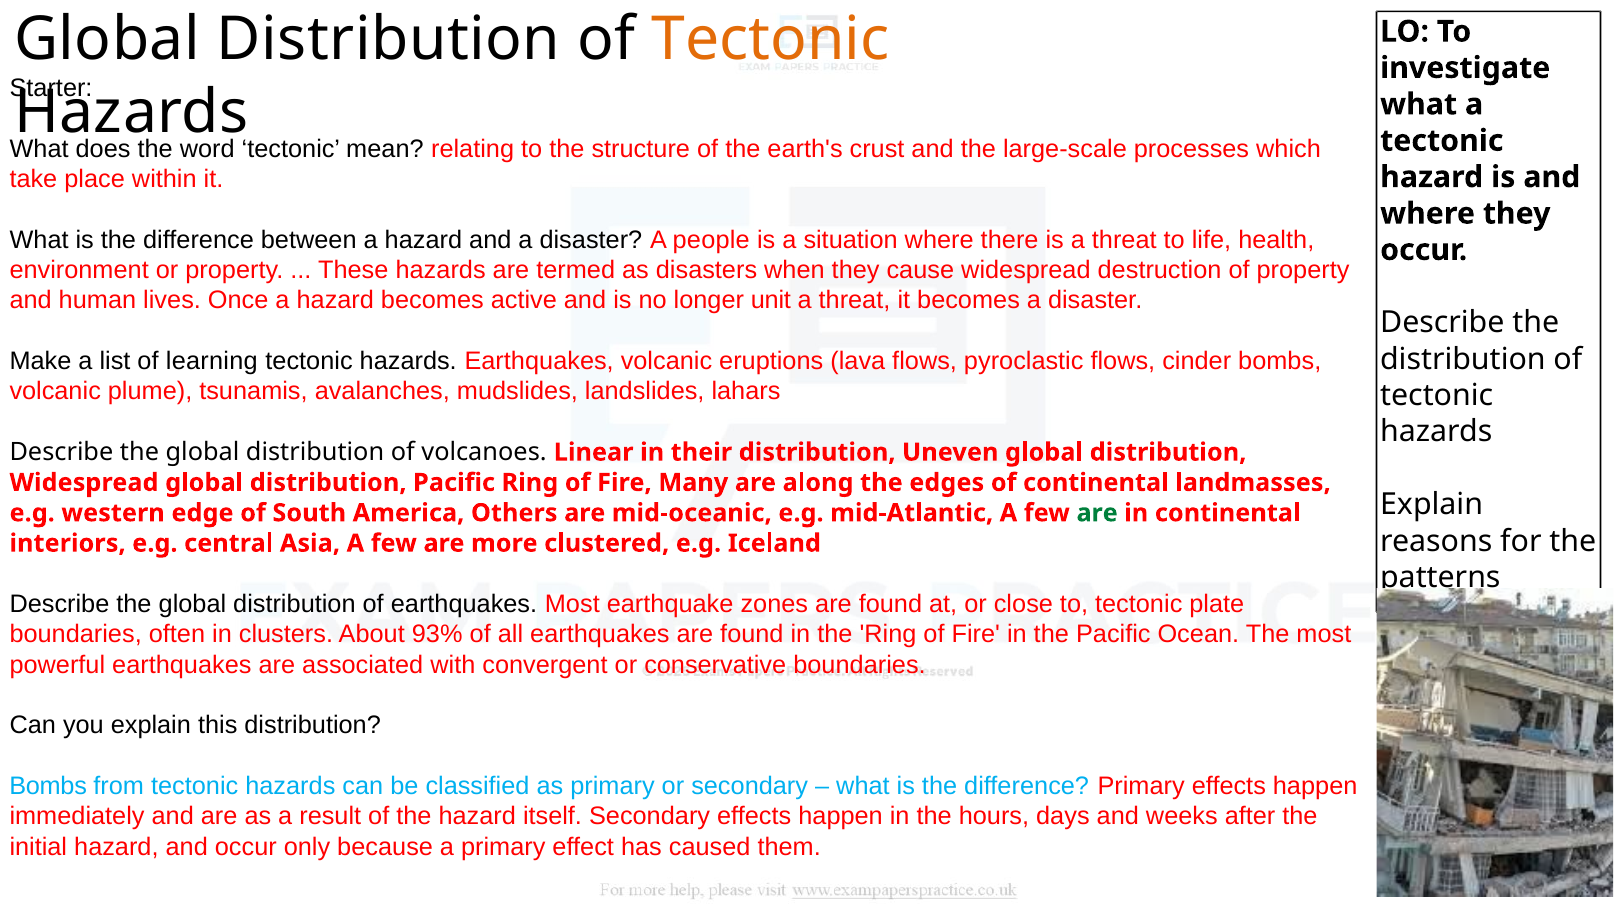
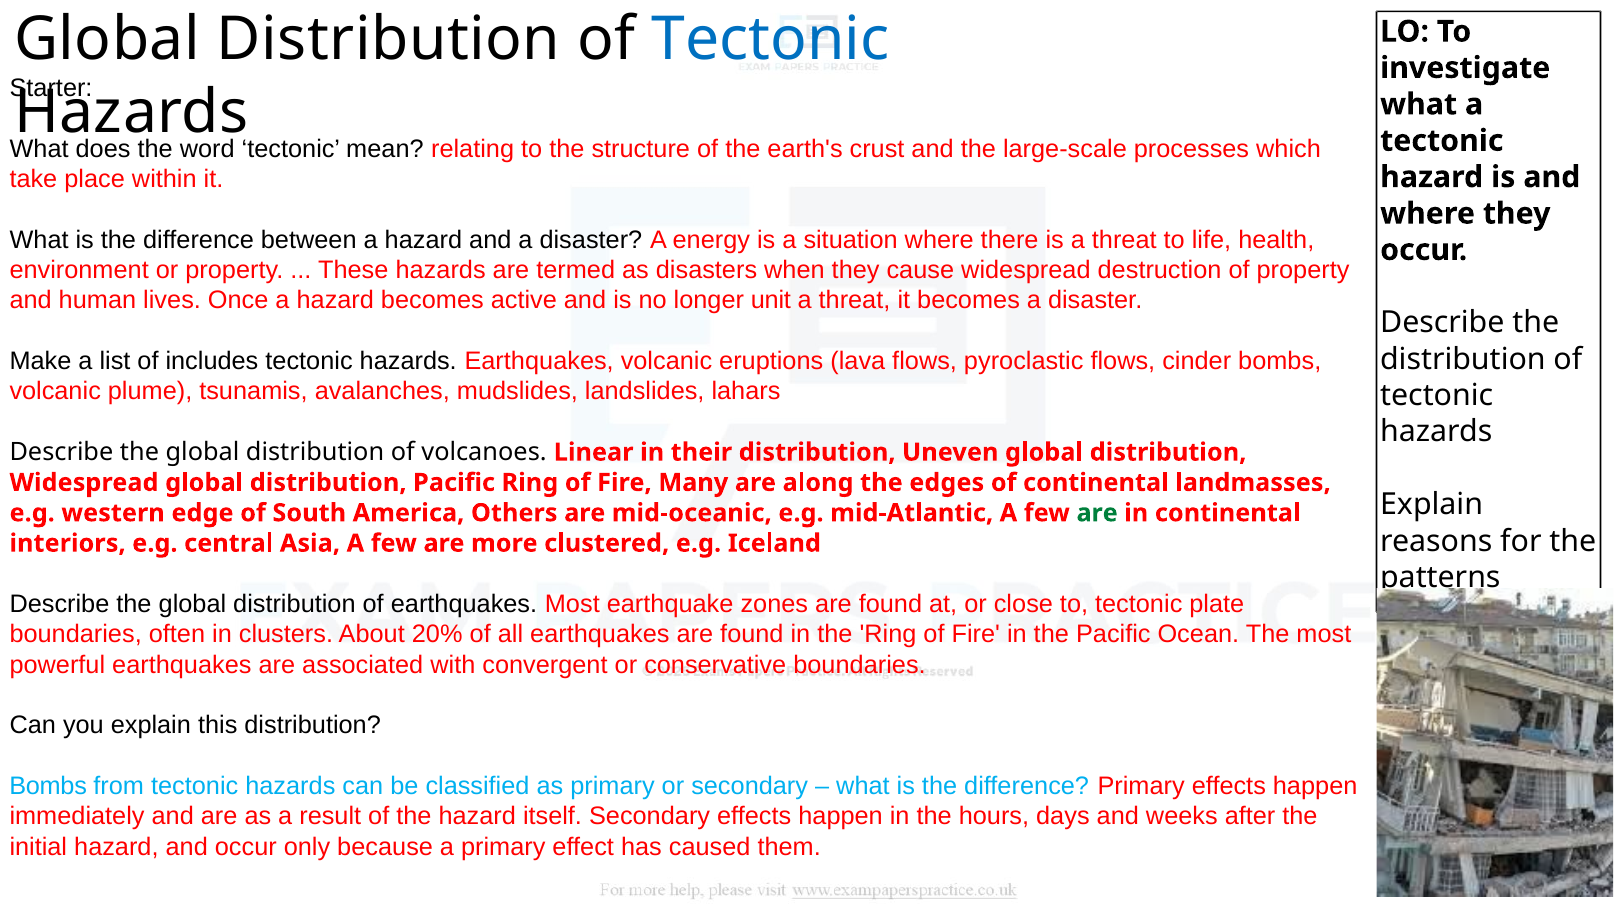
Tectonic colour: orange -> blue (771, 40)
people: people -> energy (711, 240)
learning: learning -> includes (212, 361)
93%: 93% -> 20% (437, 634)
